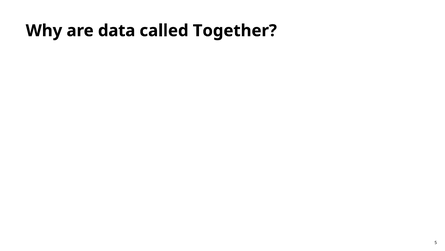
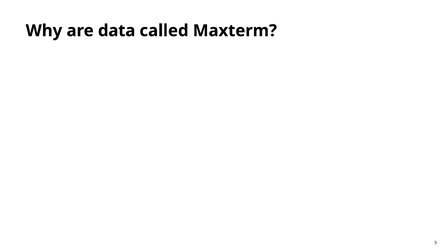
Together: Together -> Maxterm (235, 31)
